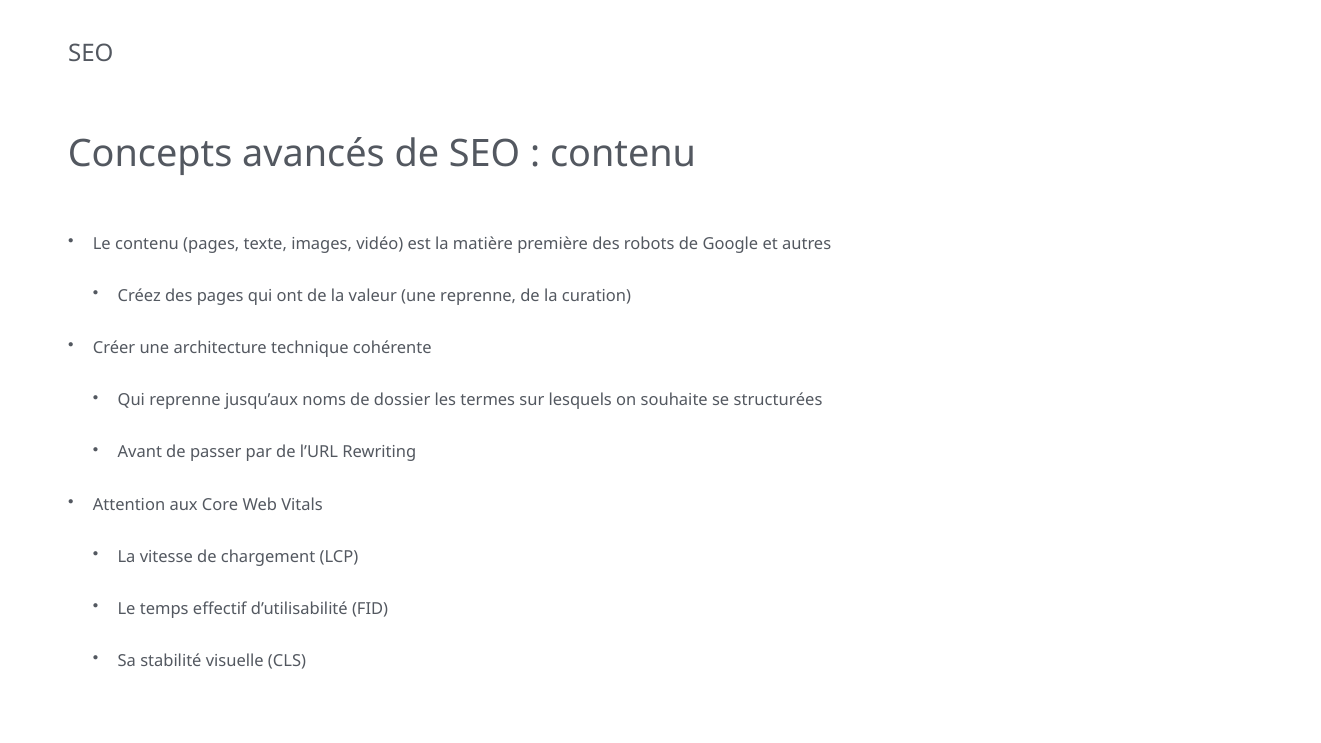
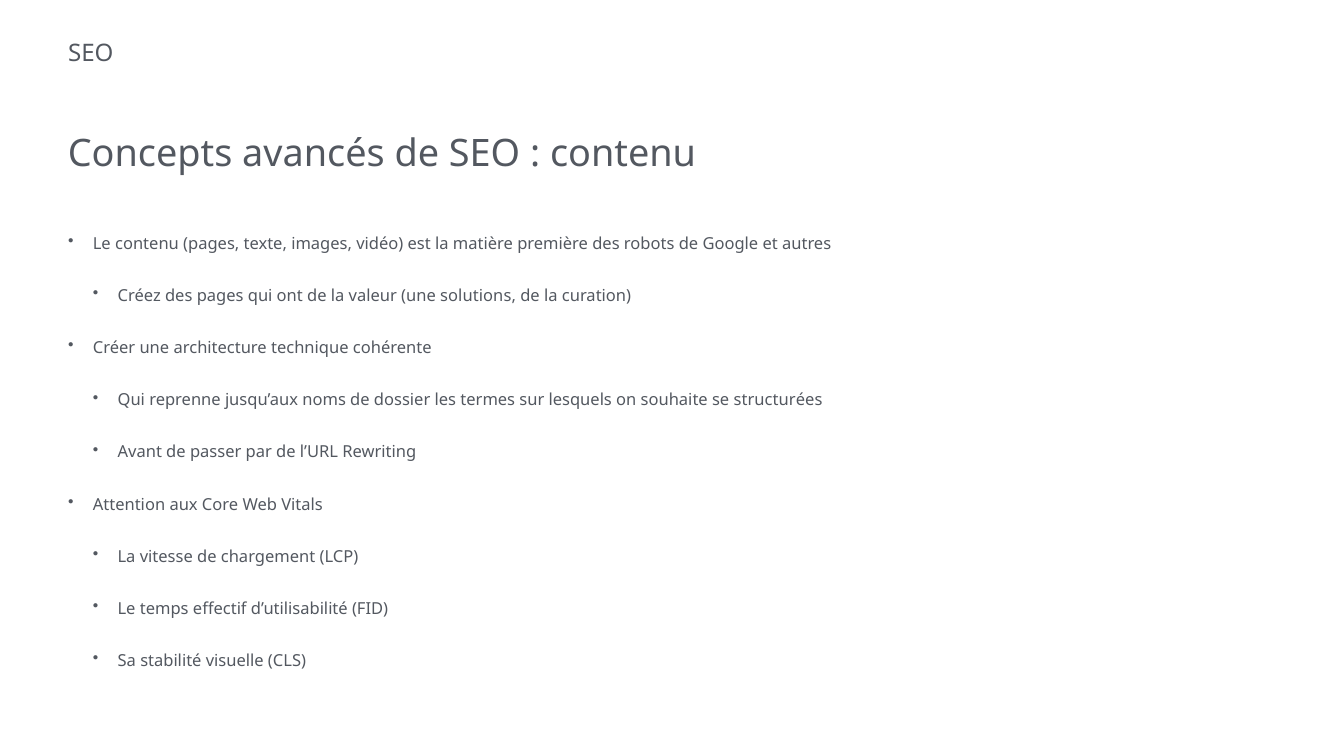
une reprenne: reprenne -> solutions (478, 296)
